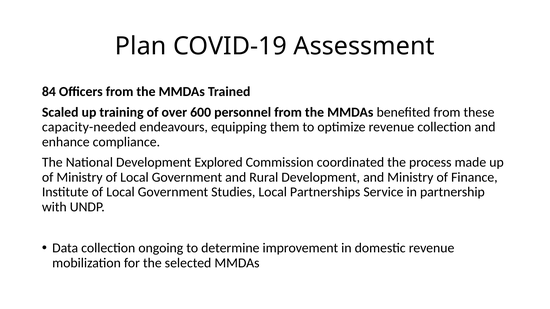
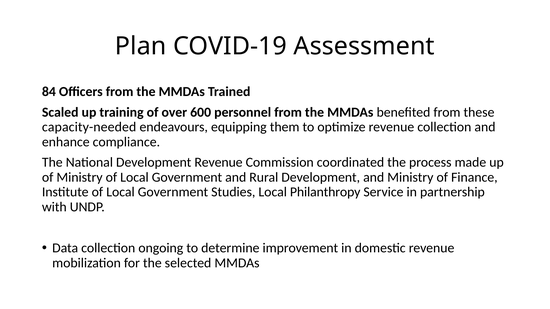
Development Explored: Explored -> Revenue (219, 163)
Partnerships: Partnerships -> Philanthropy (325, 192)
